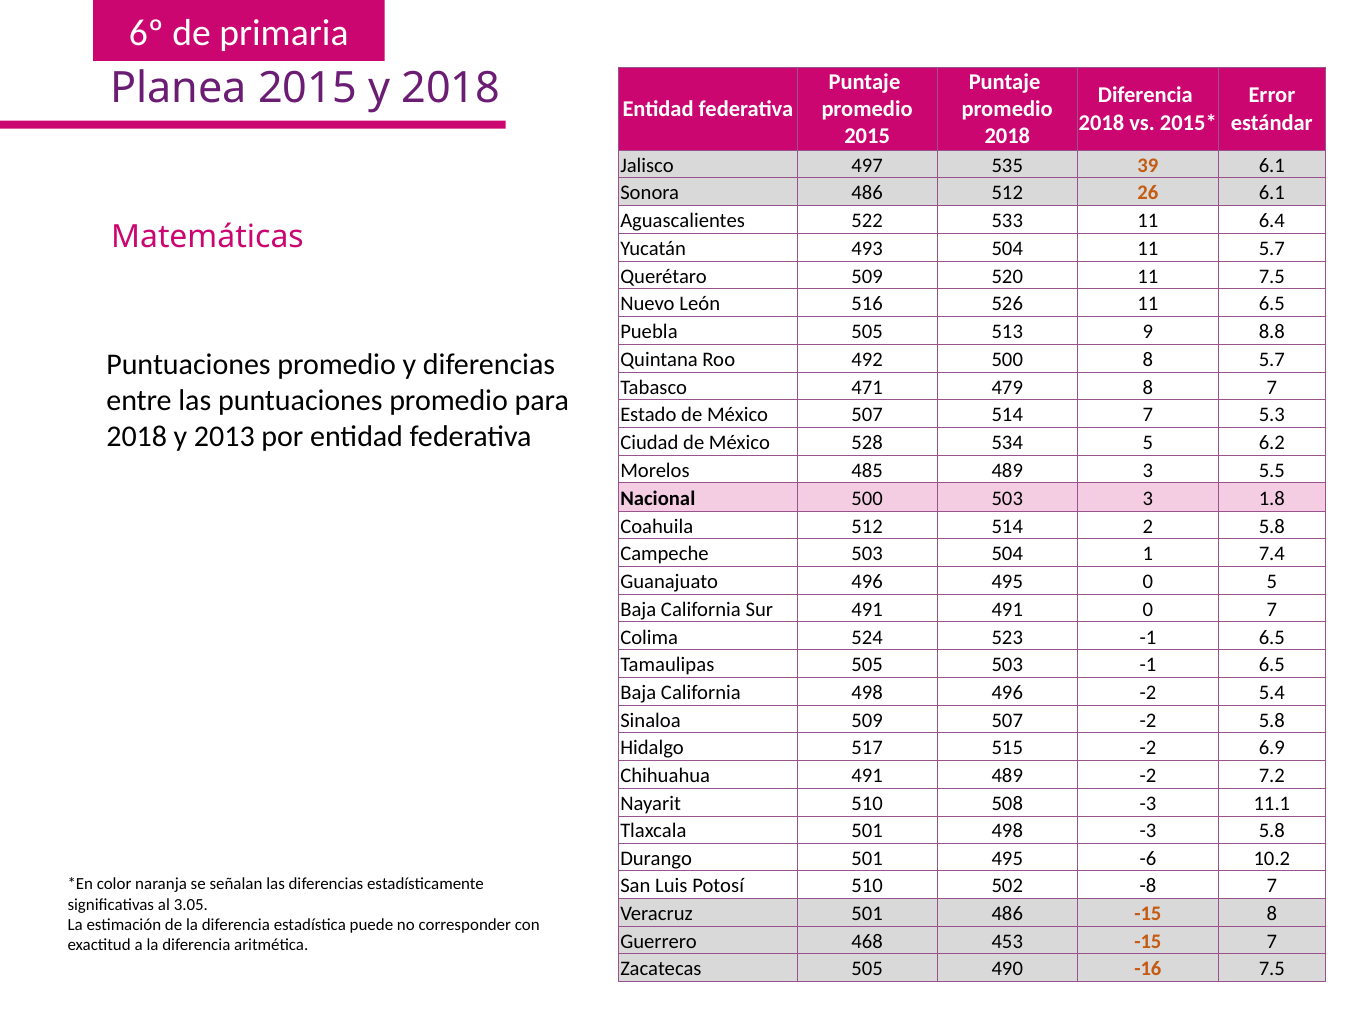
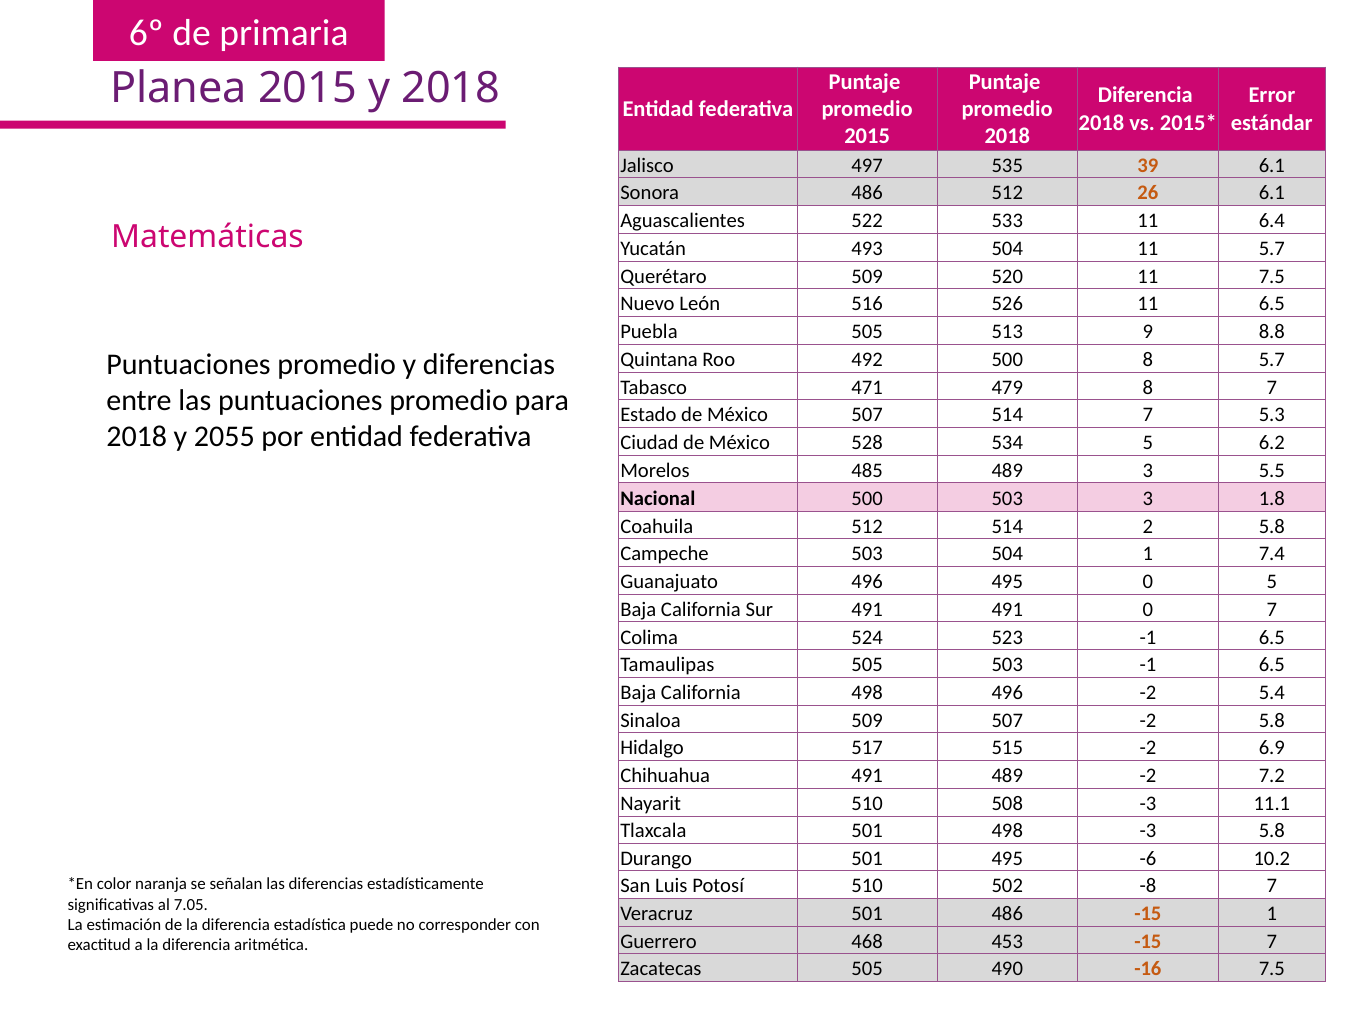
2013: 2013 -> 2055 (224, 437)
3.05: 3.05 -> 7.05 (191, 905)
-15 8: 8 -> 1 (1272, 914)
